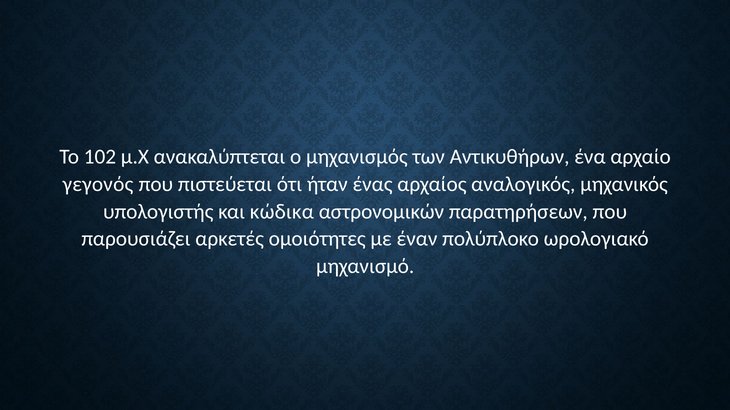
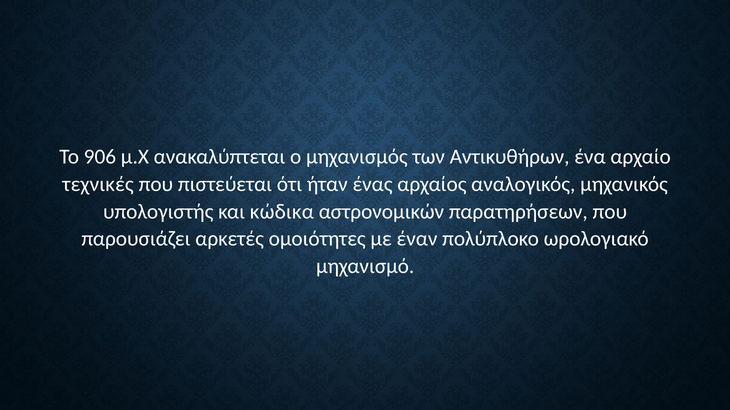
102: 102 -> 906 (100, 157)
γεγονός: γεγονός -> τεχνικές (98, 185)
